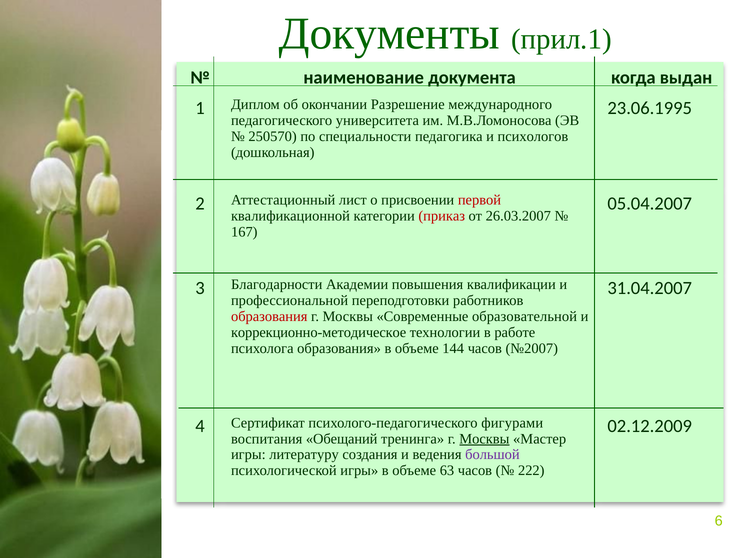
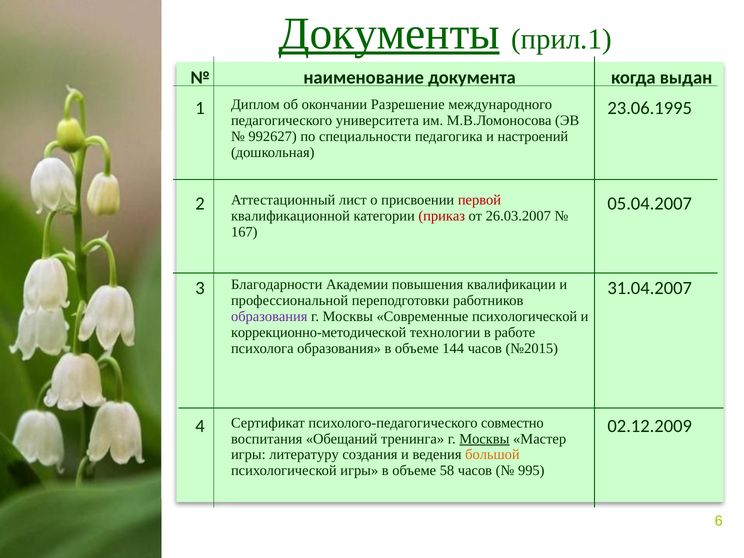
Документы underline: none -> present (389, 34)
250570: 250570 -> 992627 (273, 136)
психологов: психологов -> настроений (533, 136)
образования colour: red -> purple (269, 316)
Современные образовательной: образовательной -> психологической (525, 316)
коррекционно-методическое: коррекционно-методическое -> коррекционно-методической (319, 332)
№2007: №2007 -> №2015 (532, 348)
фигурами: фигурами -> совместно (512, 423)
большой colour: purple -> orange (492, 455)
63: 63 -> 58 (447, 471)
222: 222 -> 995 (531, 471)
